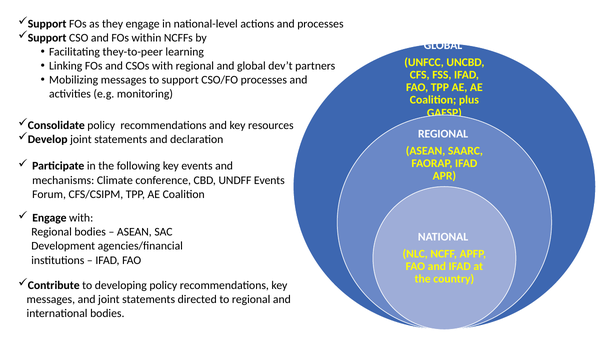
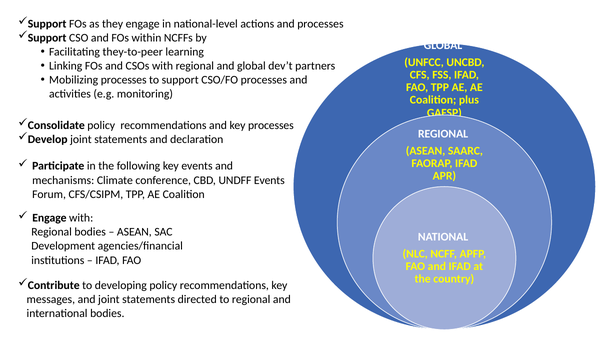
Mobilizing messages: messages -> processes (124, 80)
key resources: resources -> processes (271, 125)
